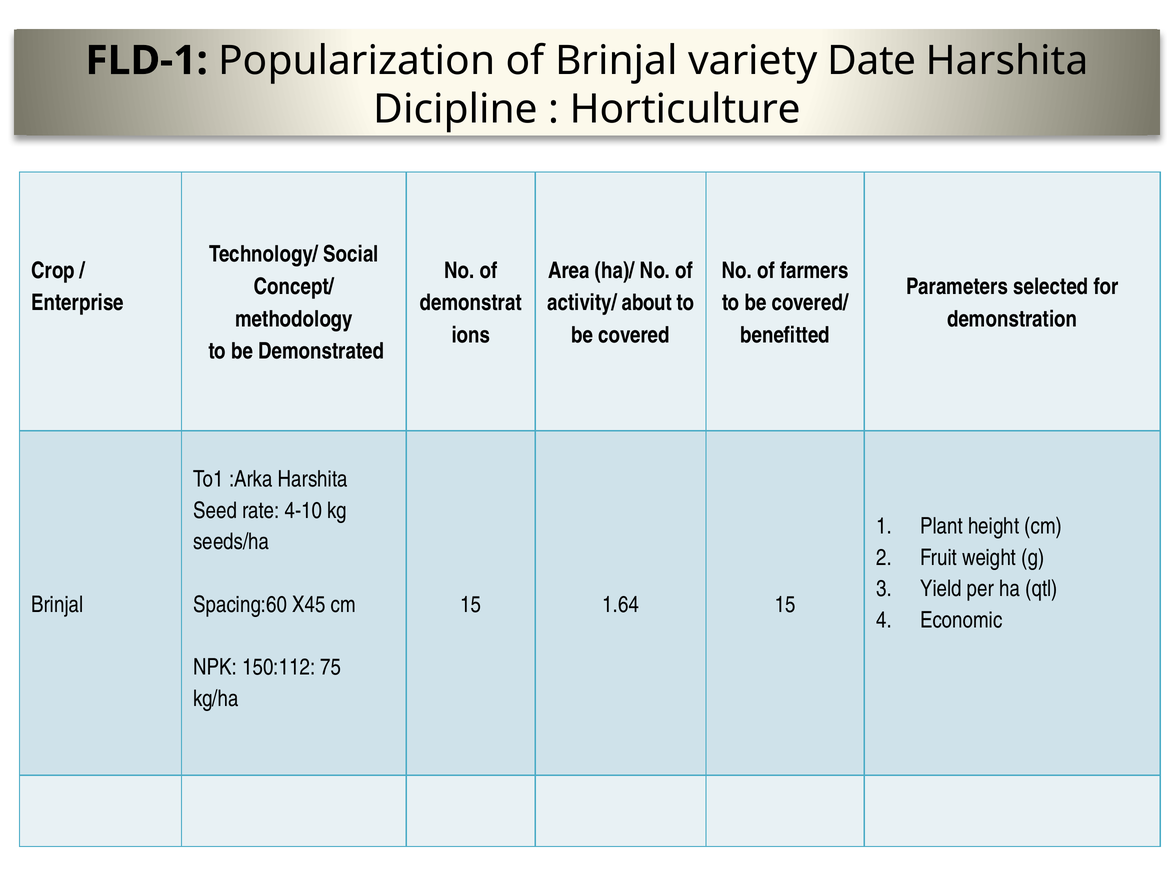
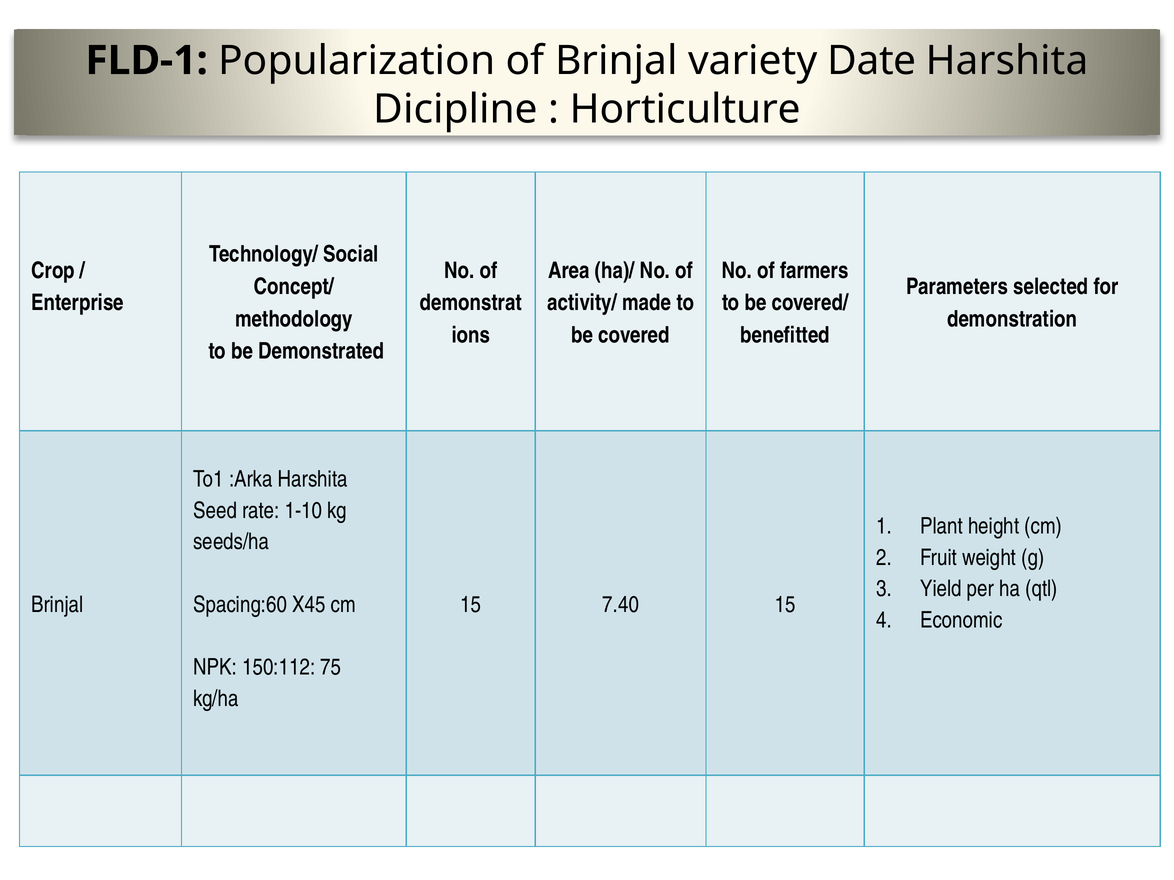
about: about -> made (647, 303)
4-10: 4-10 -> 1-10 (303, 511)
1.64: 1.64 -> 7.40 (621, 605)
